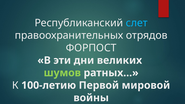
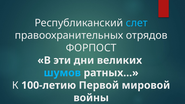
шумов colour: light green -> light blue (62, 73)
